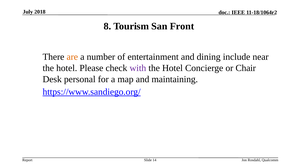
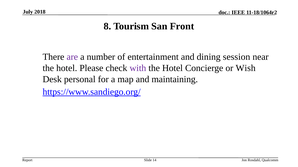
are colour: orange -> purple (72, 57)
include: include -> session (237, 57)
Chair: Chair -> Wish (246, 68)
